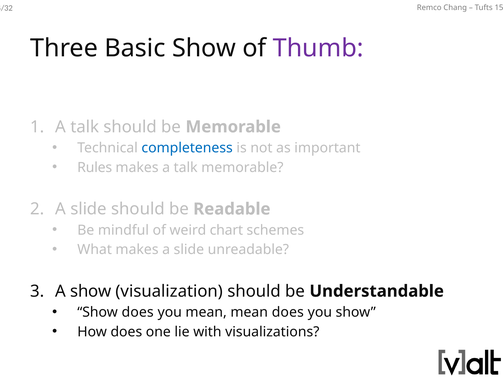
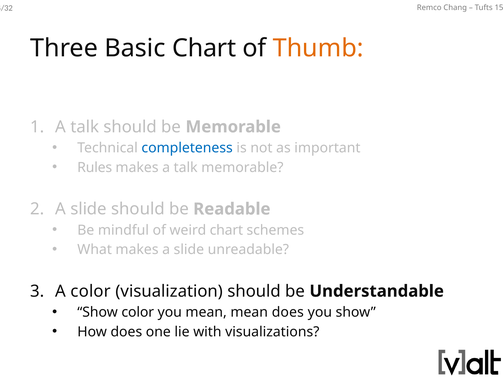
Basic Show: Show -> Chart (204, 48)
Thumb colour: purple -> orange (318, 48)
A show: show -> color (91, 291)
Show does: does -> color (138, 312)
